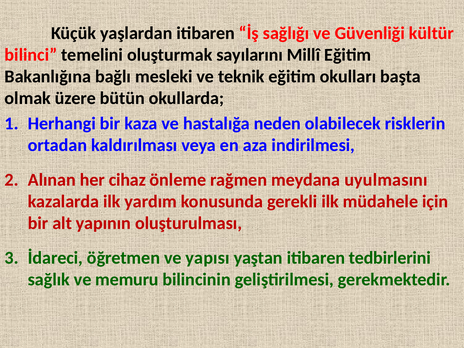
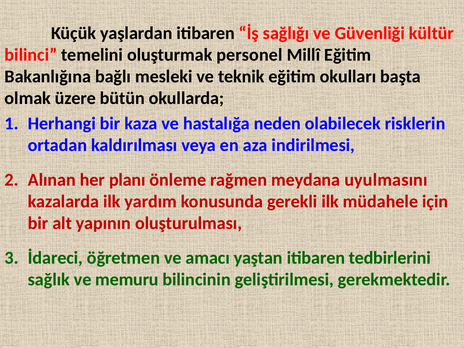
sayılarını: sayılarını -> personel (249, 55)
cihaz: cihaz -> planı (127, 180)
yapısı: yapısı -> amacı (208, 258)
